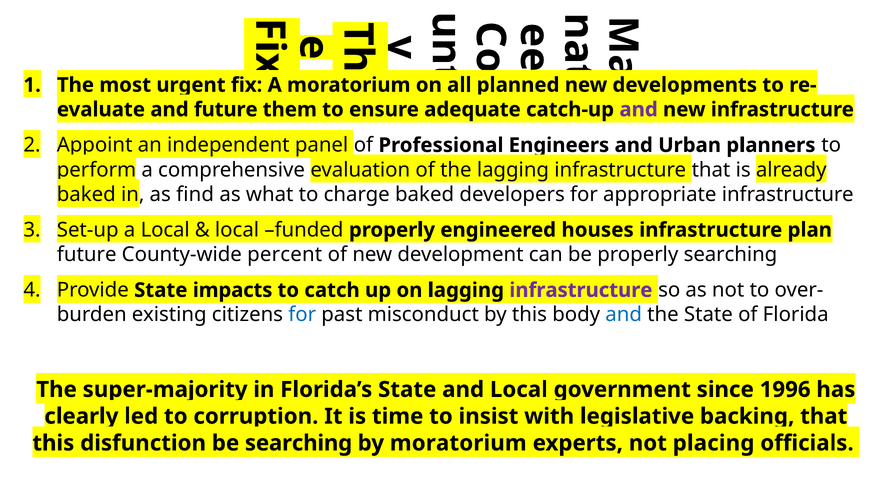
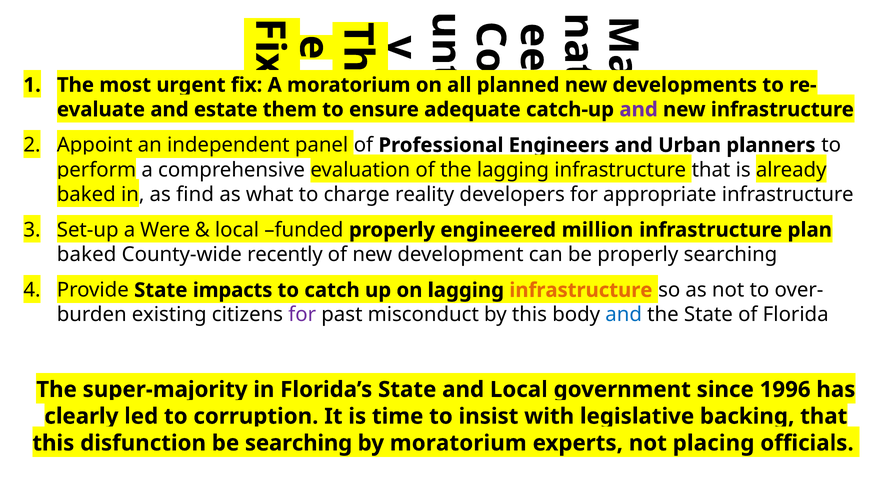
and future: future -> estate (226, 109)
charge baked: baked -> reality (425, 194)
a Local: Local -> Were (165, 230)
houses: houses -> million (598, 230)
future: future -> baked (87, 254)
percent: percent -> recently (285, 254)
infrastructure colour: purple -> orange (581, 290)
for colour: blue -> purple (302, 315)
